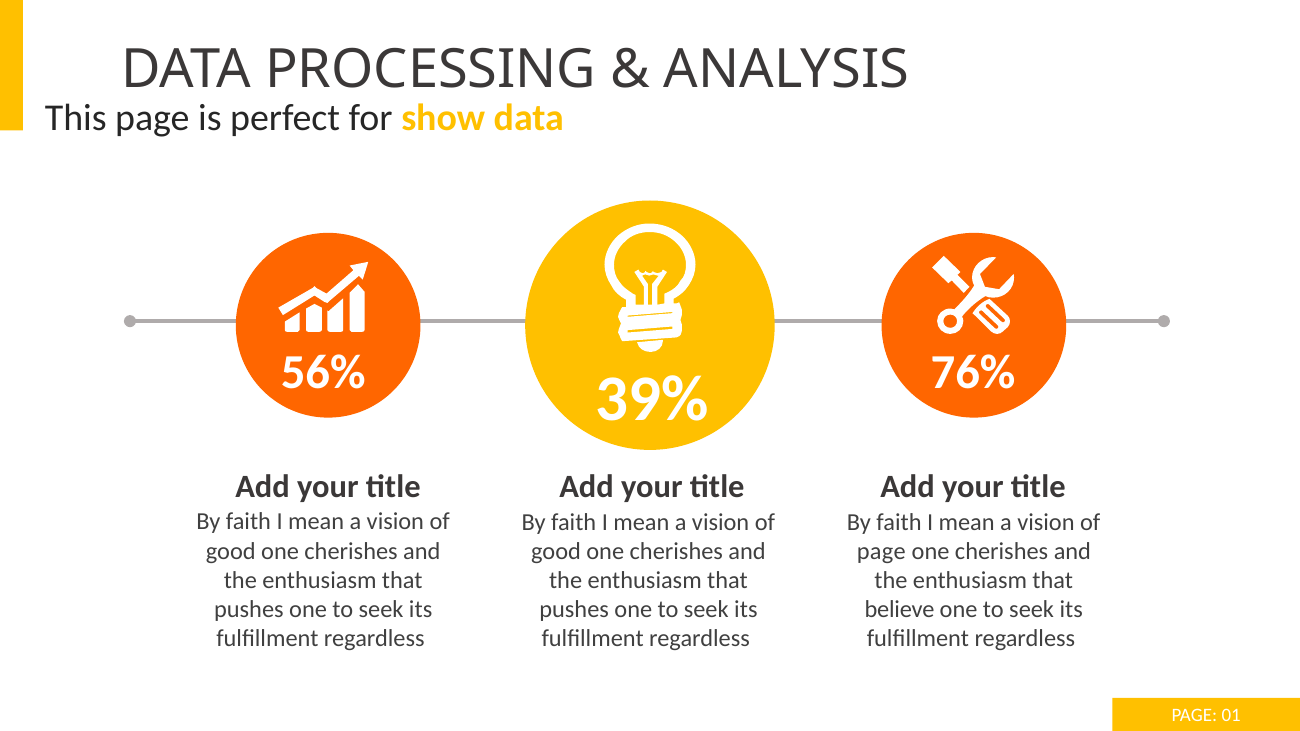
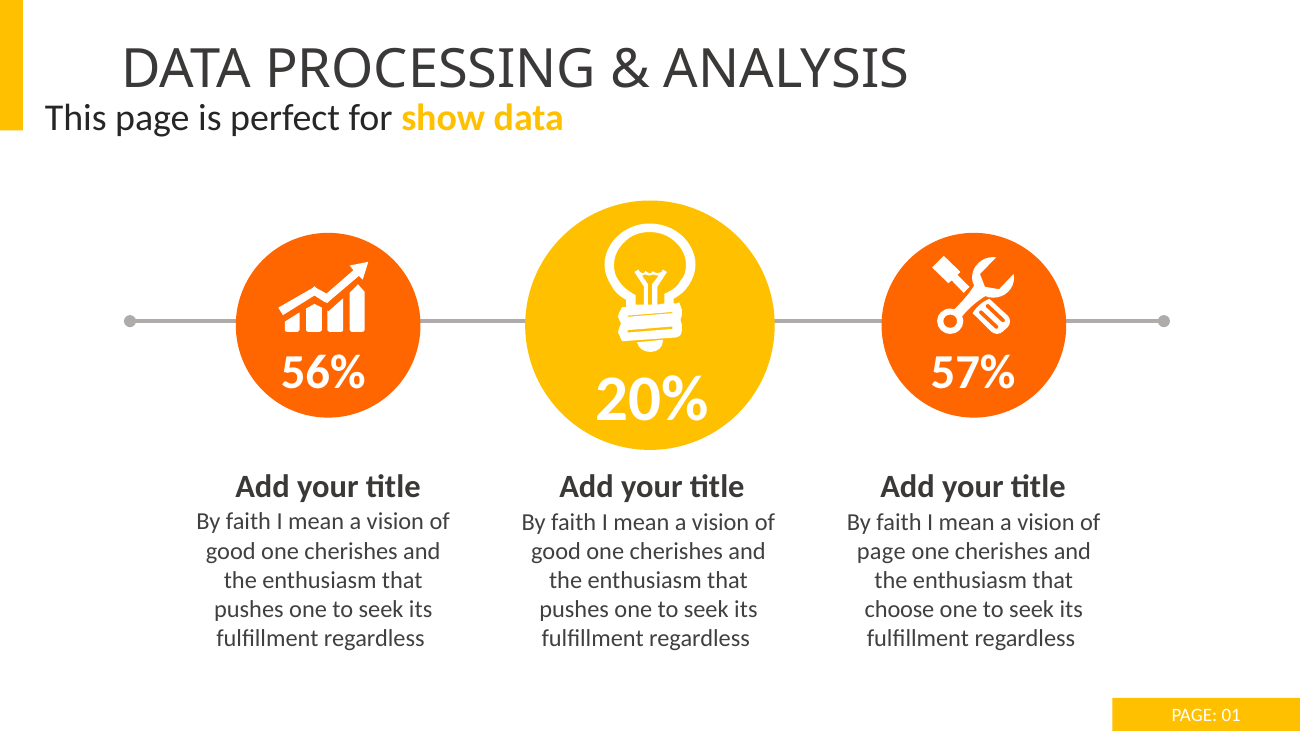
76%: 76% -> 57% (973, 373)
39%: 39% -> 20% (652, 399)
believe: believe -> choose (900, 610)
